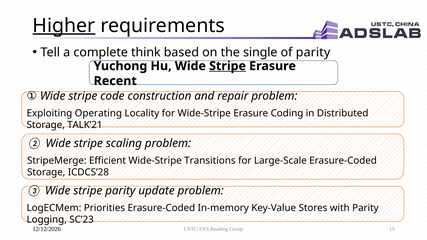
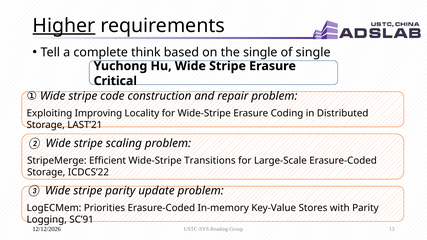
of parity: parity -> single (313, 52)
Stripe underline: present -> none (228, 66)
Recent: Recent -> Critical (115, 81)
Operating: Operating -> Improving (98, 113)
TALK’21: TALK’21 -> LAST’21 (85, 125)
ICDCS’28: ICDCS’28 -> ICDCS’22 (88, 172)
SC’23: SC’23 -> SC’91 (82, 220)
